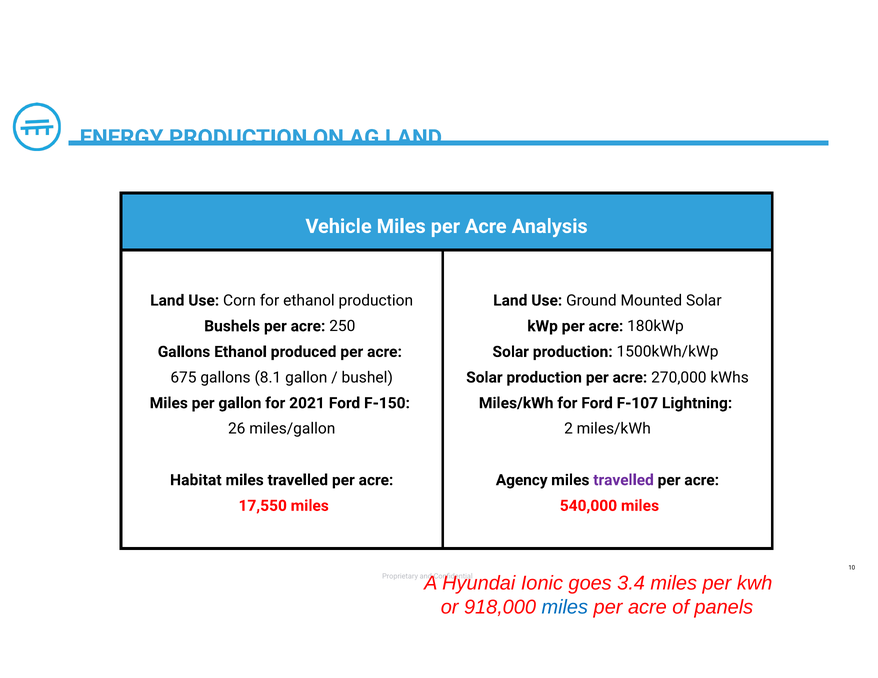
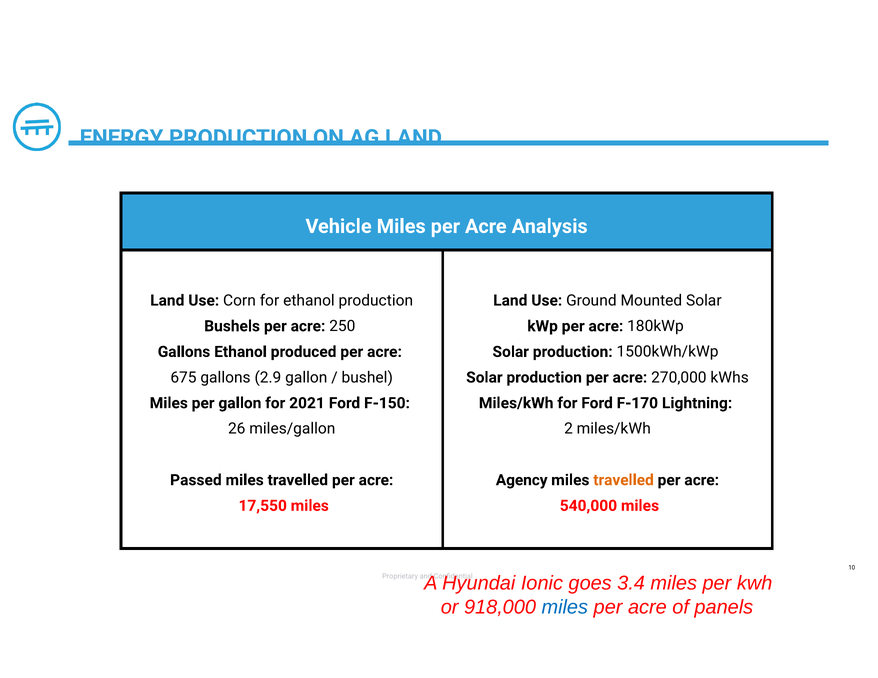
8.1: 8.1 -> 2.9 (268, 378)
F-107: F-107 -> F-170 (637, 403)
Habitat: Habitat -> Passed (196, 480)
travelled colour: purple -> orange (624, 480)
